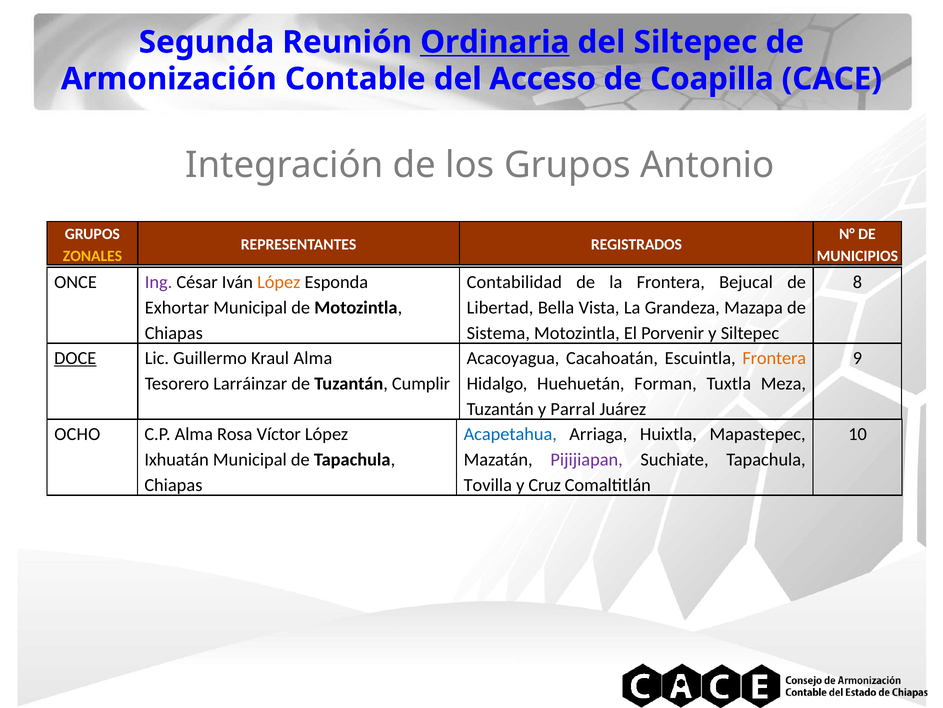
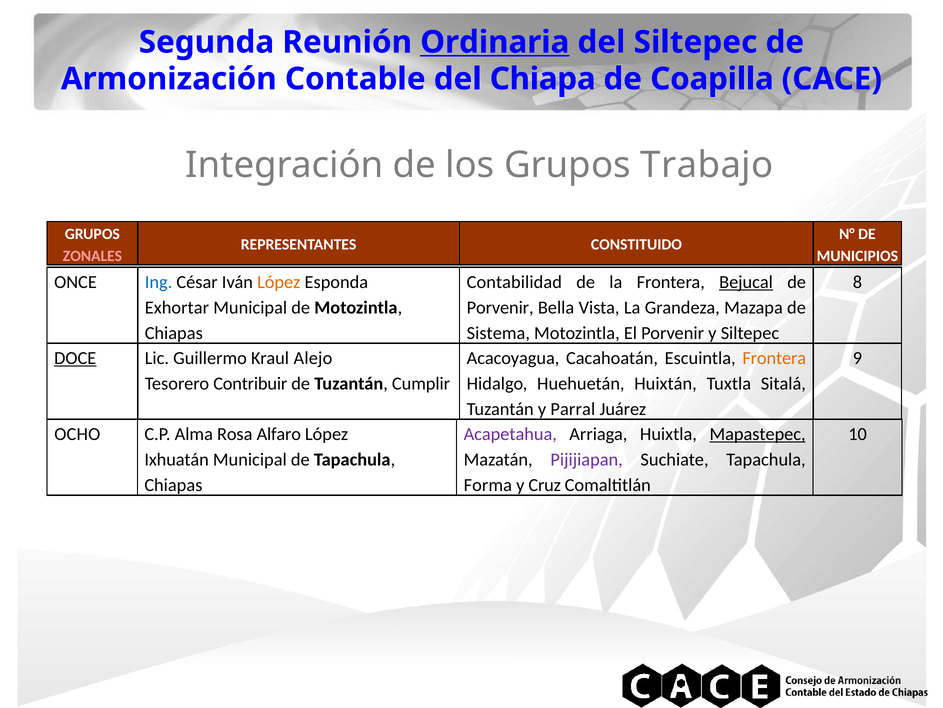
Acceso: Acceso -> Chiapa (543, 79)
Antonio: Antonio -> Trabajo (707, 165)
REGISTRADOS: REGISTRADOS -> CONSTITUIDO (636, 244)
ZONALES colour: yellow -> pink (92, 256)
Ing colour: purple -> blue (159, 282)
Bejucal underline: none -> present (746, 282)
Libertad: Libertad -> Porvenir (500, 307)
Kraul Alma: Alma -> Alejo (313, 358)
Larráinzar: Larráinzar -> Contribuir (250, 383)
Forman: Forman -> Huixtán (666, 383)
Meza: Meza -> Sitalá (783, 383)
Víctor: Víctor -> Alfaro (279, 434)
Acapetahua colour: blue -> purple (510, 434)
Mapastepec underline: none -> present (758, 434)
Tovilla: Tovilla -> Forma (488, 485)
